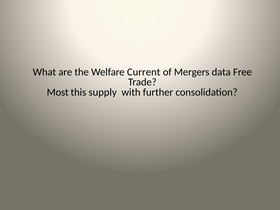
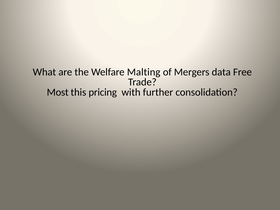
Current: Current -> Malting (144, 72)
supply: supply -> pricing (103, 92)
